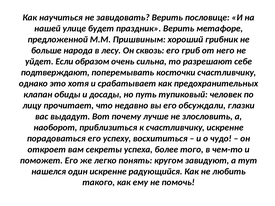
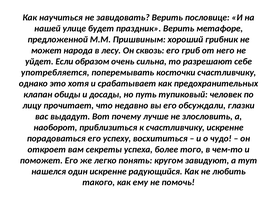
больше: больше -> может (46, 51)
подтверждают: подтверждают -> употребляется (55, 73)
